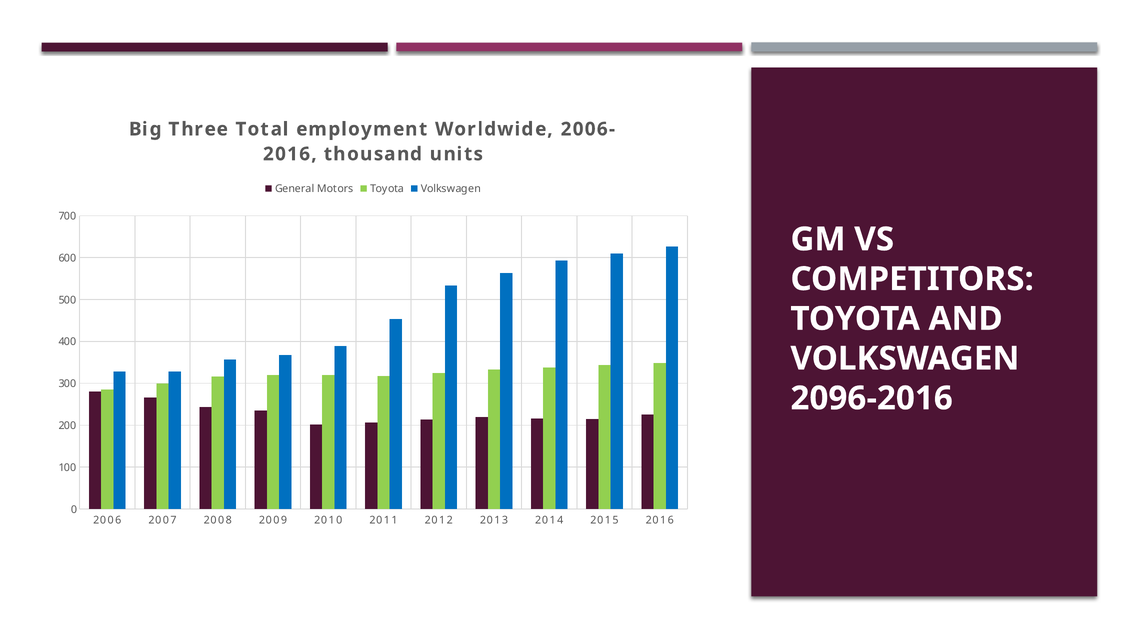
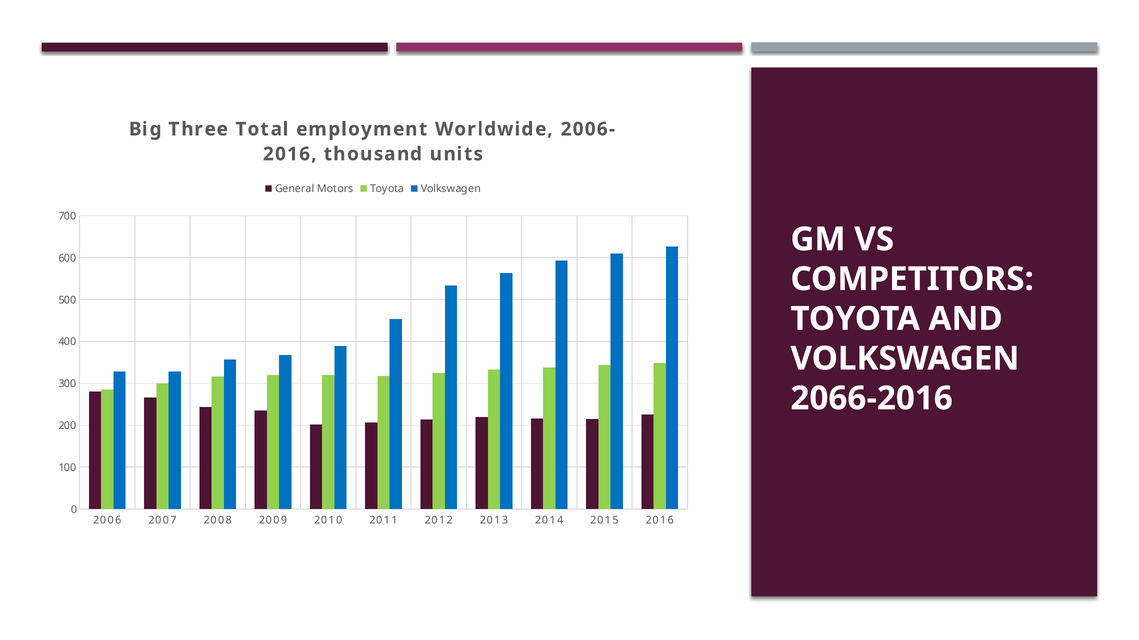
2096-2016: 2096-2016 -> 2066-2016 (872, 399)
